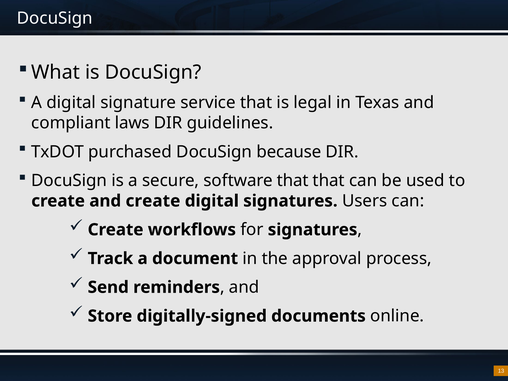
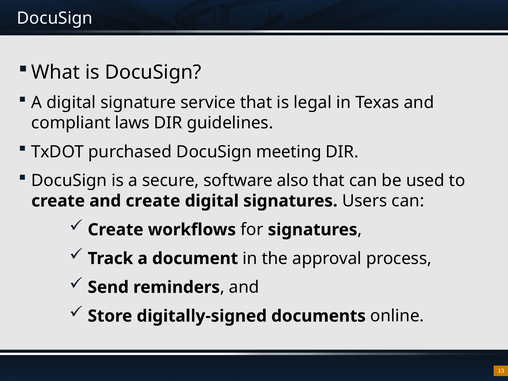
because: because -> meeting (289, 152)
software that: that -> also (293, 181)
